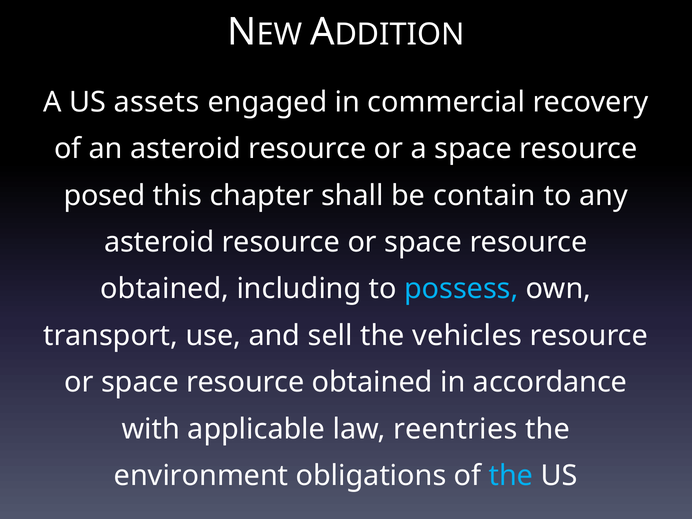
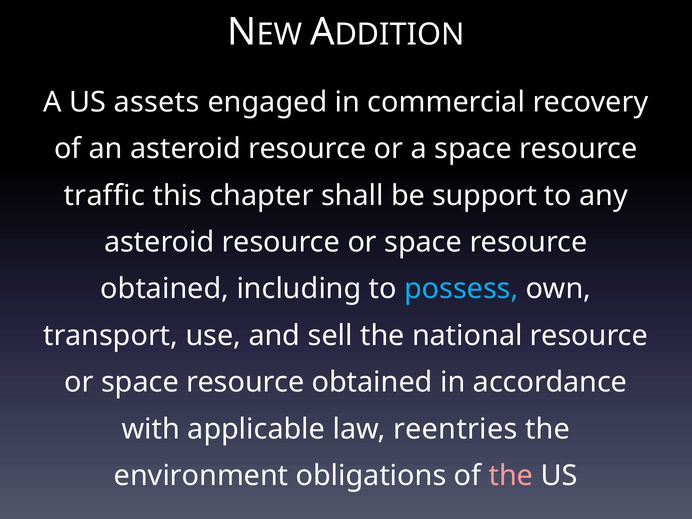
posed: posed -> traffic (104, 196)
contain: contain -> support (485, 196)
vehicles: vehicles -> national (467, 336)
the colour: light blue -> pink (511, 476)
